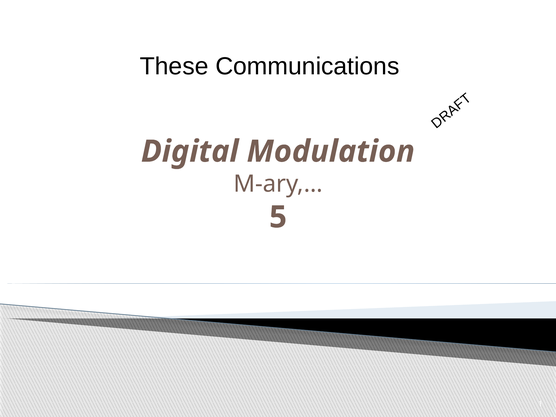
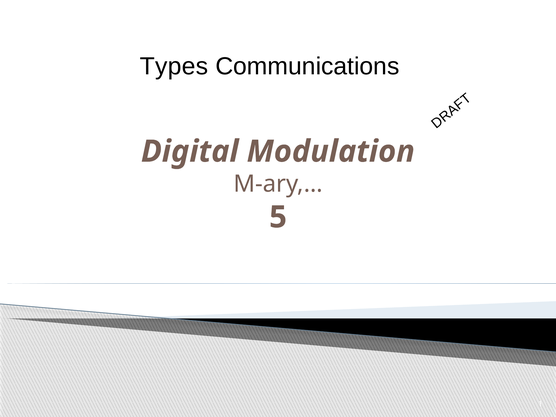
These: These -> Types (174, 67)
